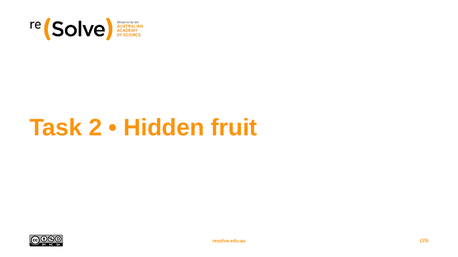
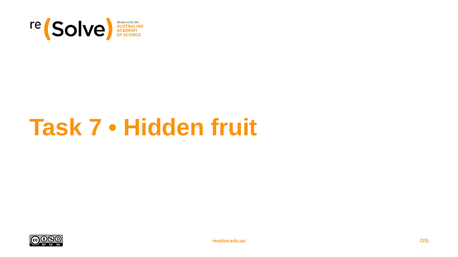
2: 2 -> 7 (95, 128)
